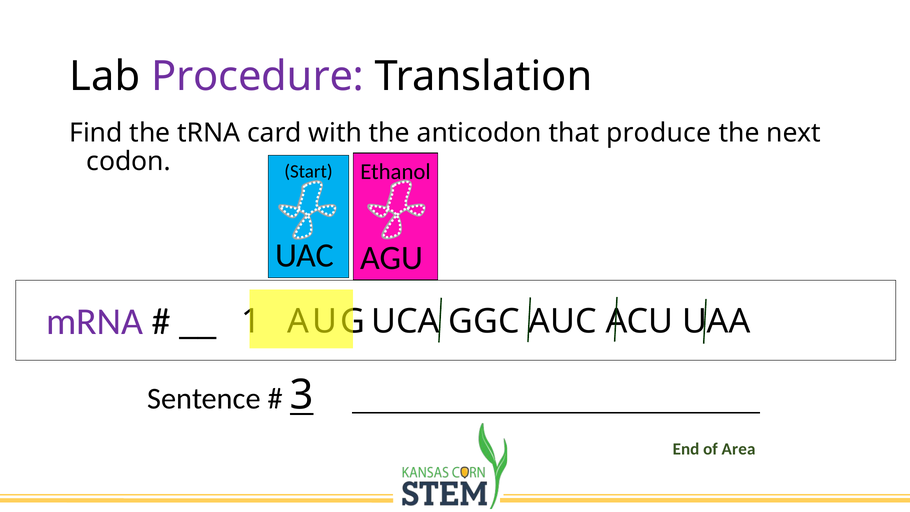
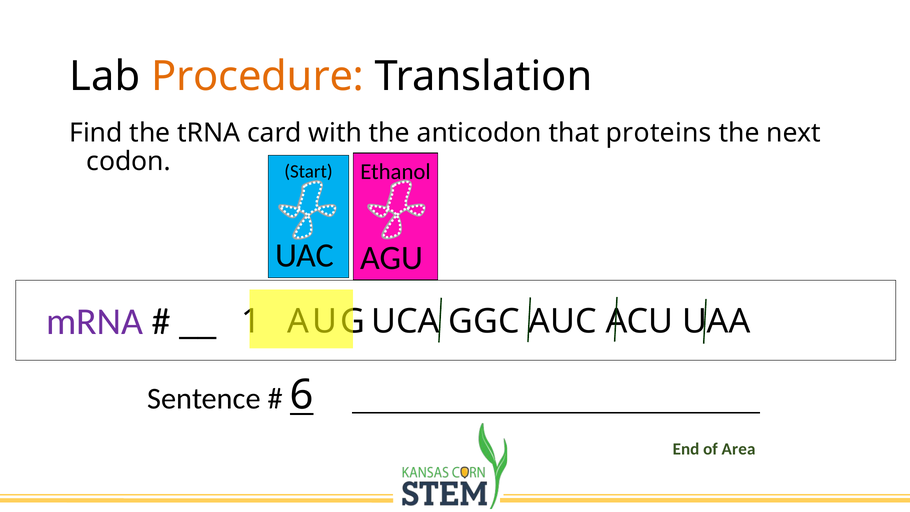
Procedure colour: purple -> orange (258, 76)
produce: produce -> proteins (659, 133)
3: 3 -> 6 (302, 395)
